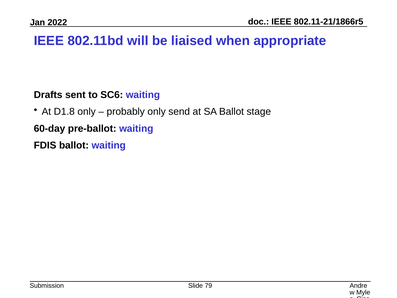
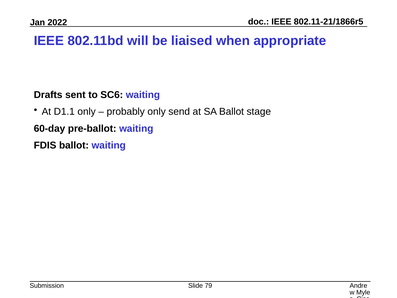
D1.8: D1.8 -> D1.1 (64, 112)
